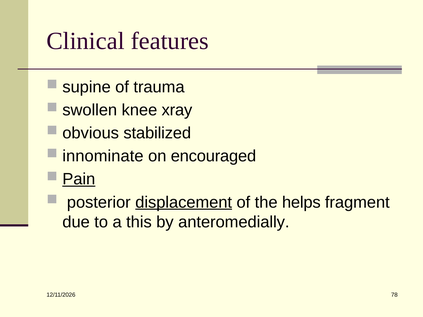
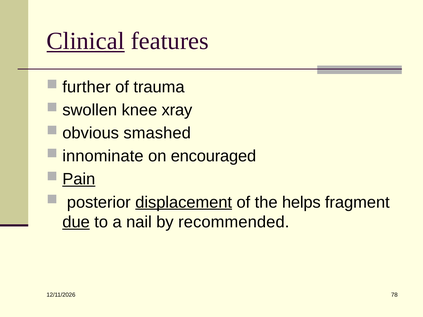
Clinical underline: none -> present (86, 41)
supine: supine -> further (86, 87)
stabilized: stabilized -> smashed (157, 133)
due underline: none -> present (76, 222)
this: this -> nail (139, 222)
anteromedially: anteromedially -> recommended (234, 222)
